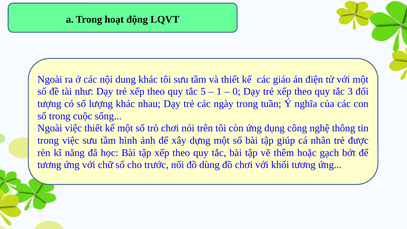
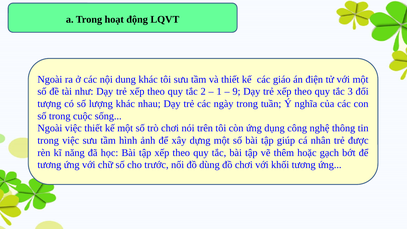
5: 5 -> 2 (203, 92)
0: 0 -> 9 (236, 92)
